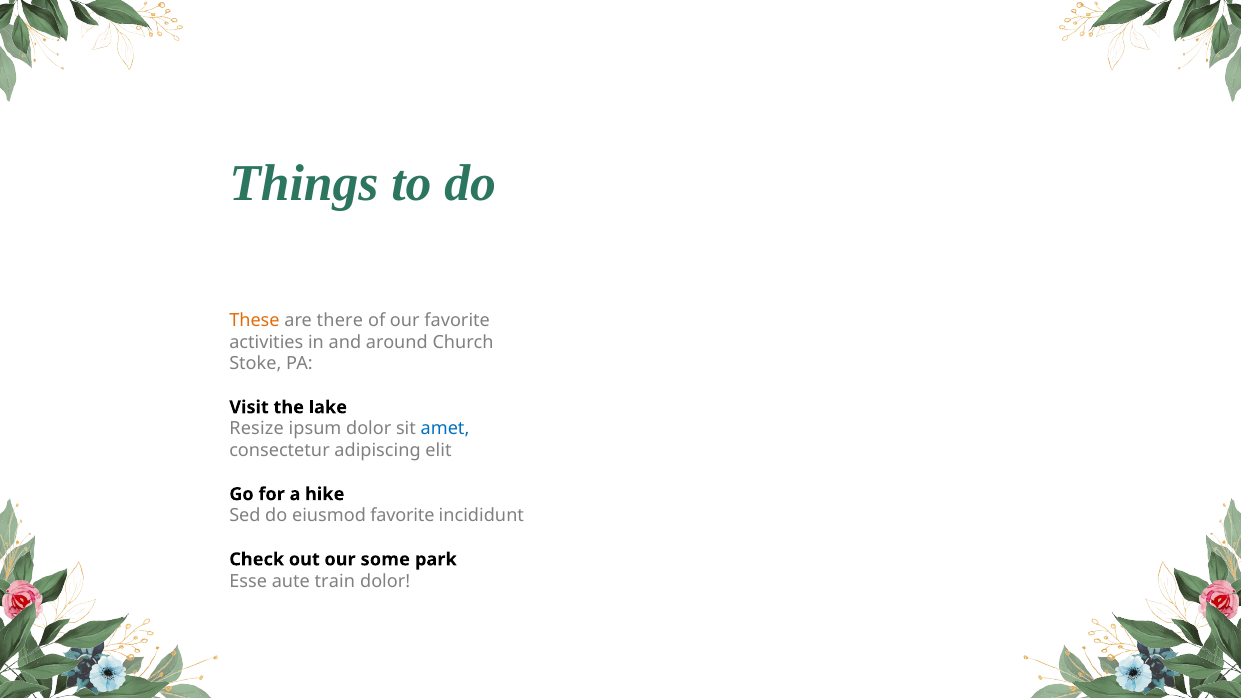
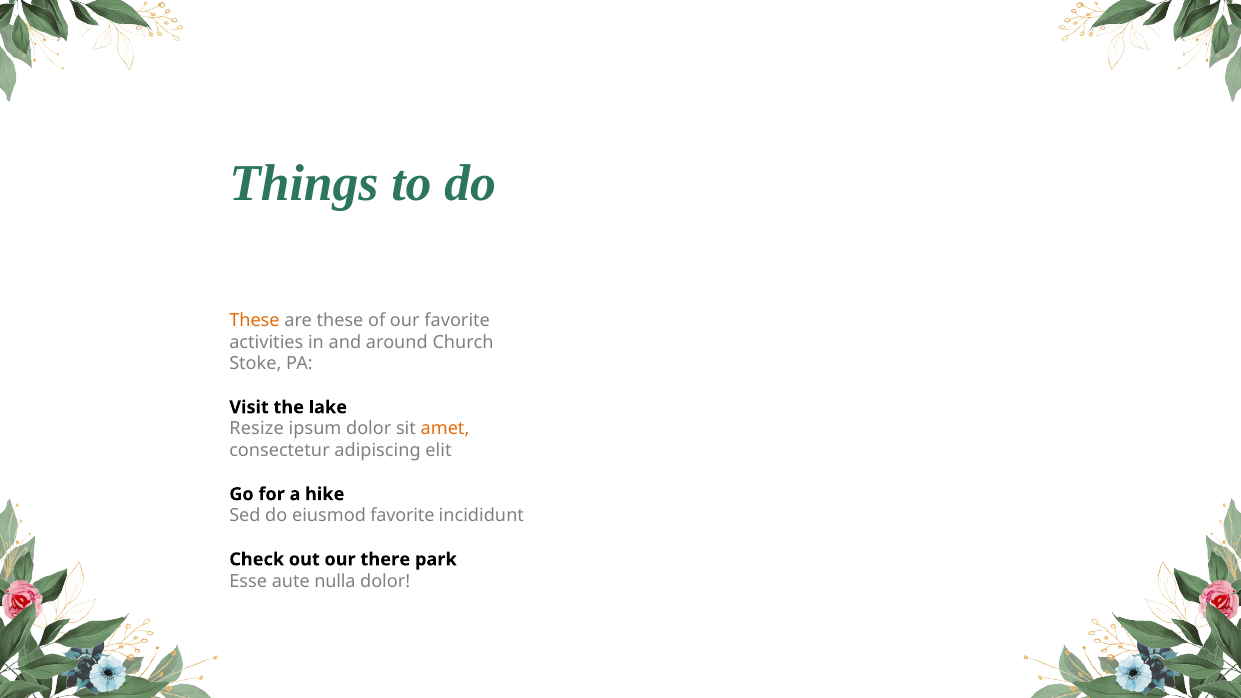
are there: there -> these (340, 320)
amet colour: blue -> orange (445, 429)
some: some -> there (385, 559)
train: train -> nulla (335, 581)
